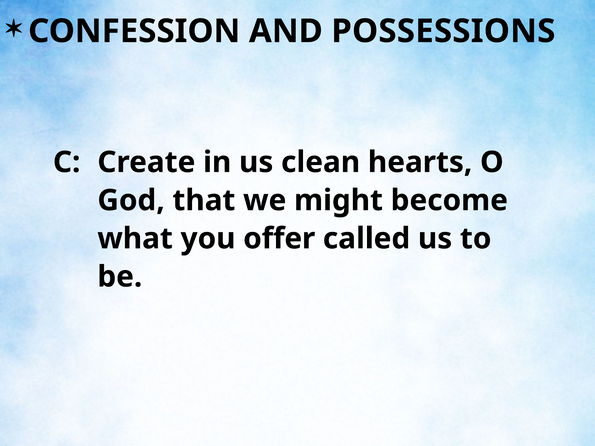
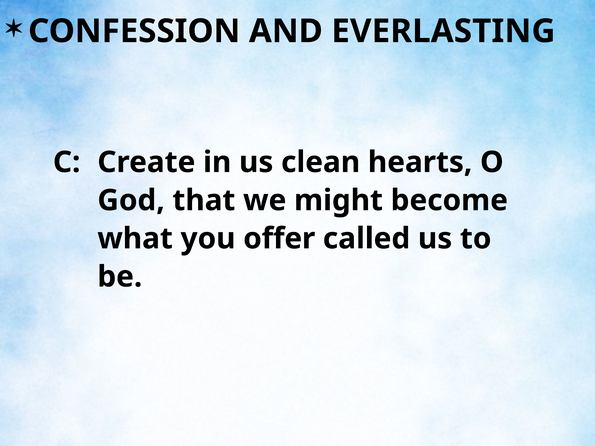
POSSESSIONS: POSSESSIONS -> EVERLASTING (443, 31)
